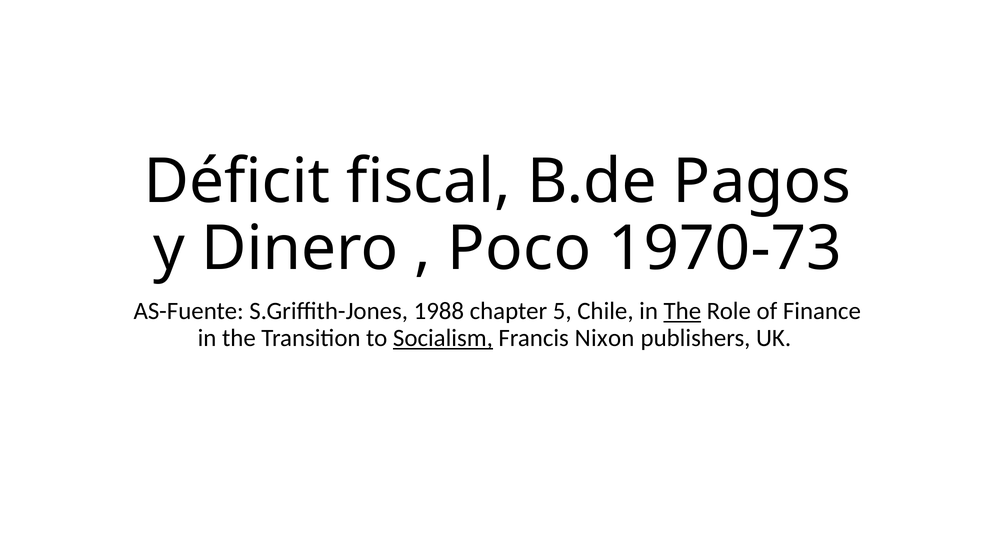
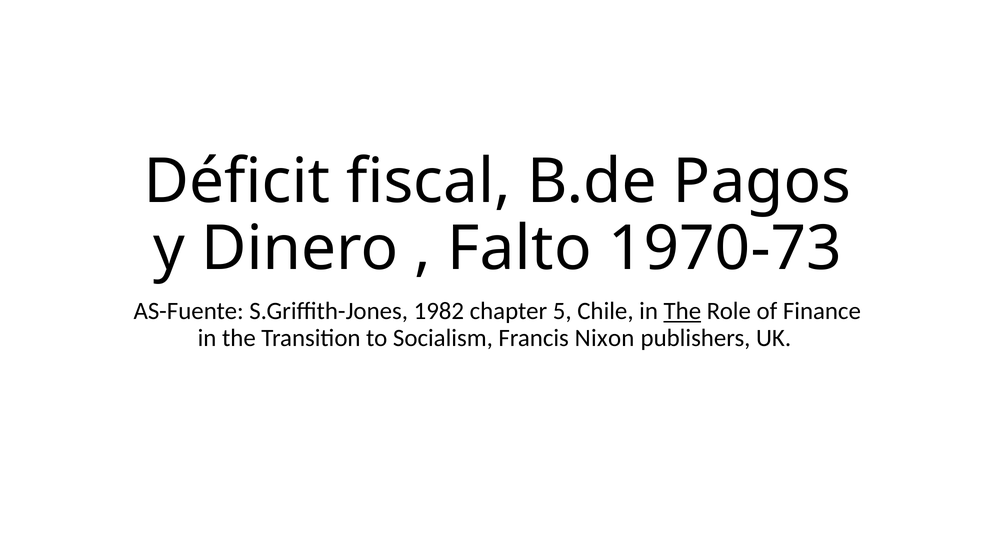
Poco: Poco -> Falto (519, 249)
1988: 1988 -> 1982 (439, 311)
Socialism underline: present -> none (443, 338)
